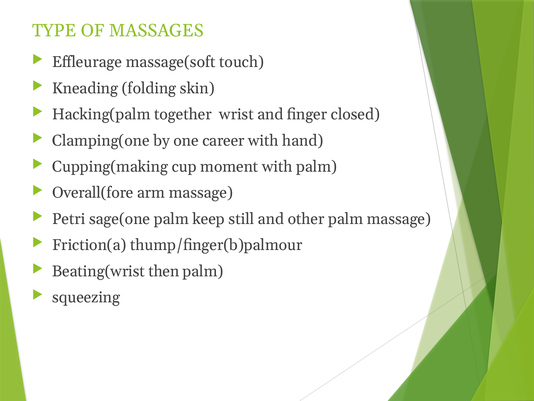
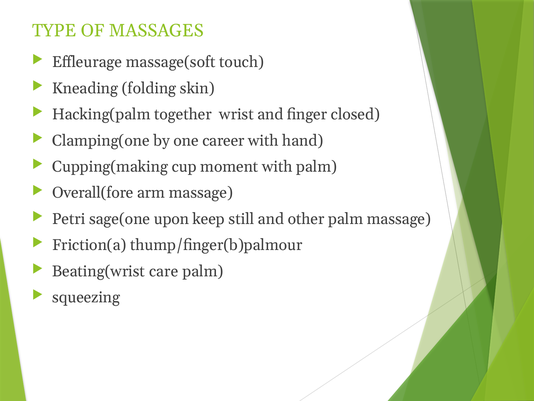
sage(one palm: palm -> upon (171, 219)
then: then -> care (164, 271)
